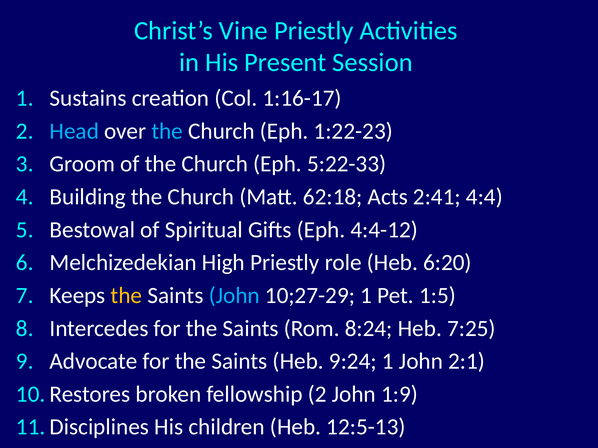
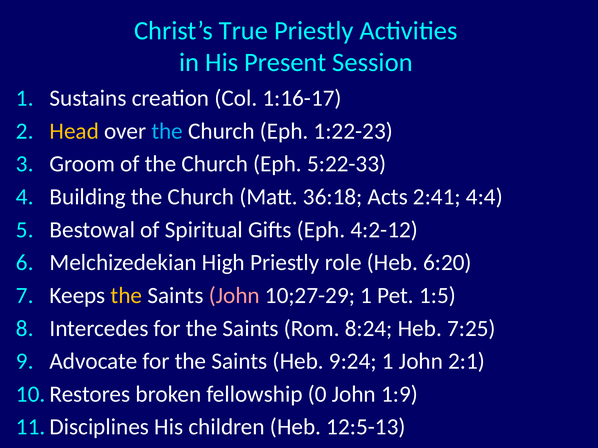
Vine: Vine -> True (244, 31)
Head colour: light blue -> yellow (74, 131)
62:18: 62:18 -> 36:18 (333, 197)
4:4-12: 4:4-12 -> 4:2-12 (384, 230)
John colour: light blue -> pink (234, 296)
fellowship 2: 2 -> 0 (317, 395)
